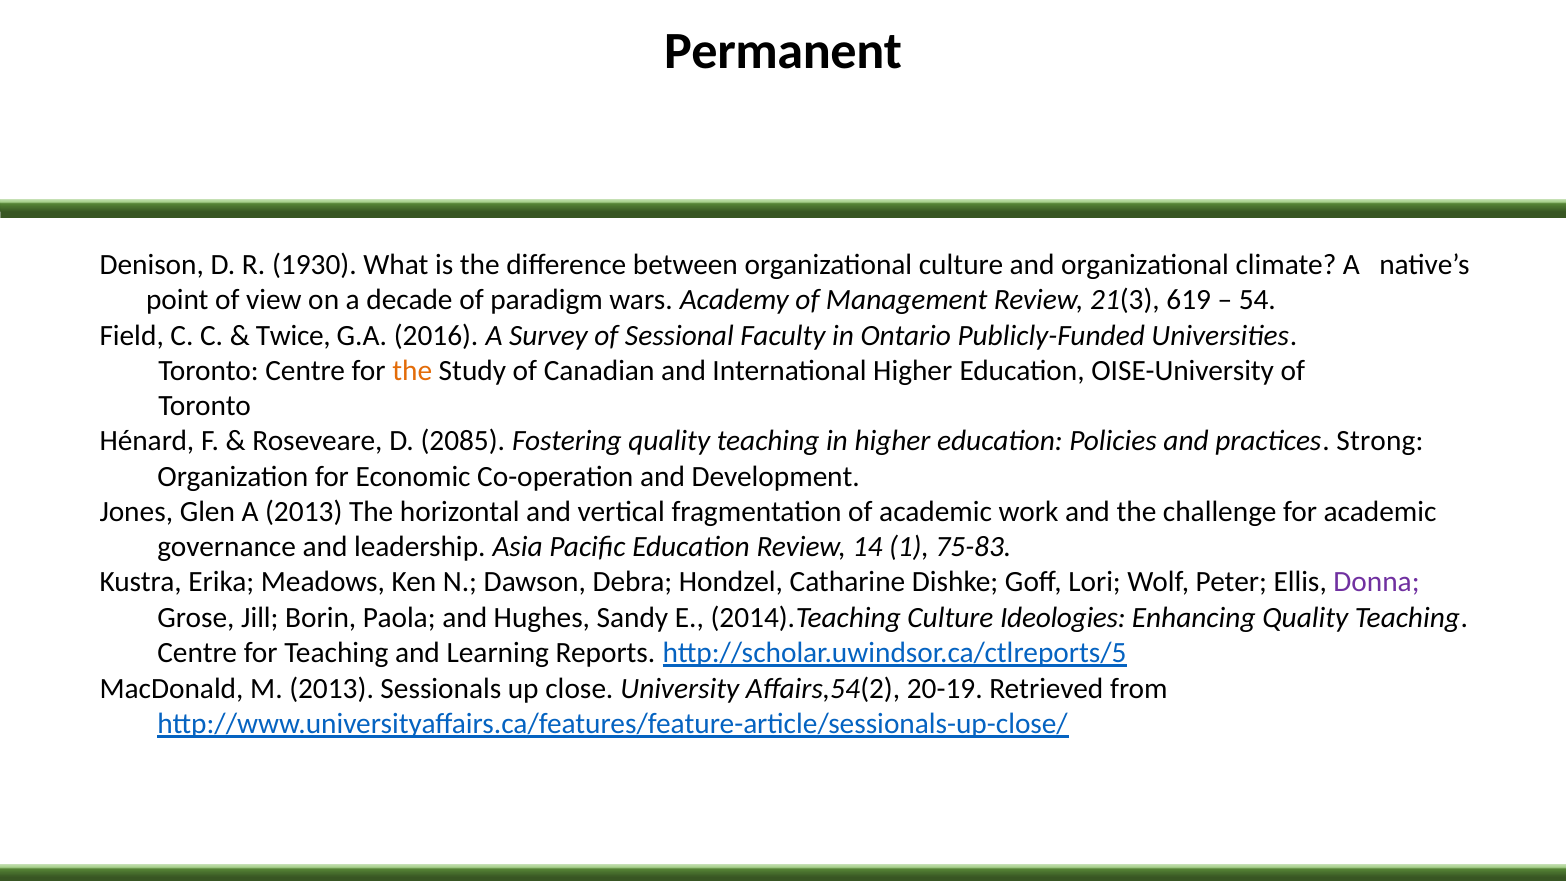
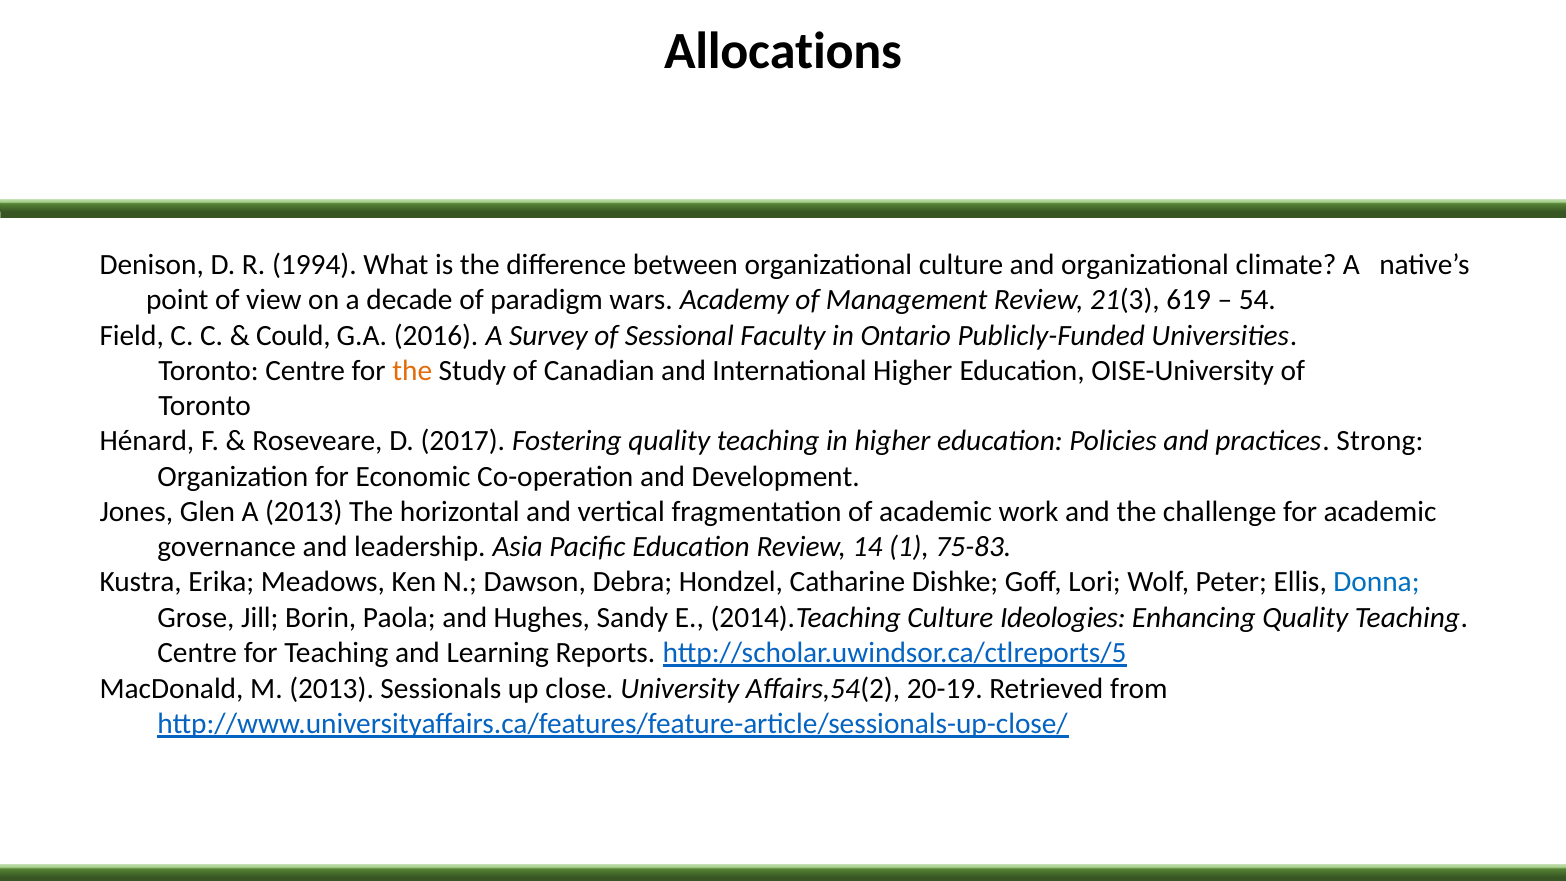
Permanent: Permanent -> Allocations (783, 51)
1930: 1930 -> 1994 (314, 265)
Twice: Twice -> Could (293, 335)
2085: 2085 -> 2017 (463, 441)
Donna colour: purple -> blue (1376, 582)
